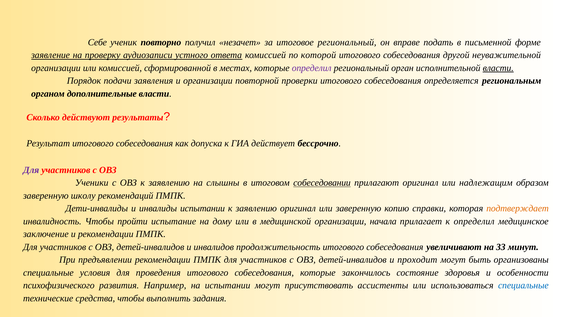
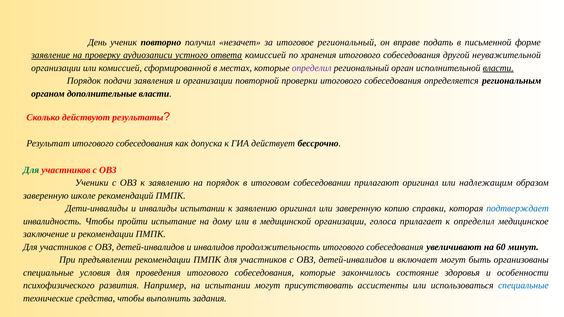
Себе: Себе -> День (97, 42)
которой: которой -> хранения (319, 55)
Для colour: purple -> green (31, 170)
на слышны: слышны -> порядок (223, 183)
собеседовании underline: present -> none (322, 183)
школу: школу -> школе (83, 196)
подтверждает colour: orange -> blue (518, 209)
начала: начала -> голоса (383, 221)
33: 33 -> 60 (501, 247)
проходит: проходит -> включает (417, 260)
